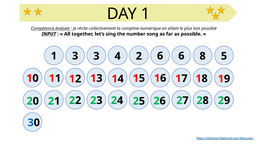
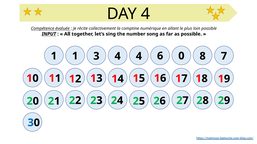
DAY 1: 1 -> 4 (145, 14)
1 3: 3 -> 1 (75, 56)
4 2: 2 -> 4 (139, 56)
6 6: 6 -> 0 (181, 56)
5: 5 -> 7 (224, 56)
